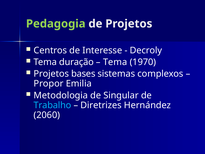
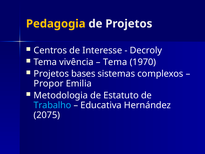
Pedagogia colour: light green -> yellow (56, 24)
duração: duração -> vivência (76, 62)
Singular: Singular -> Estatuto (121, 95)
Diretrizes: Diretrizes -> Educativa (101, 105)
2060: 2060 -> 2075 (47, 115)
